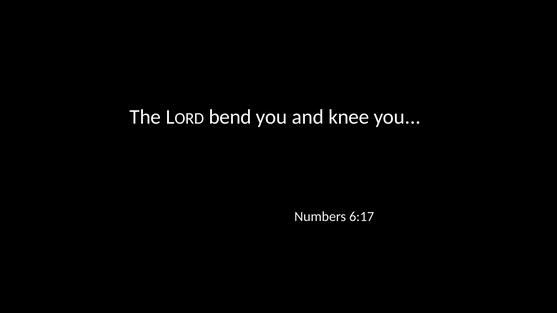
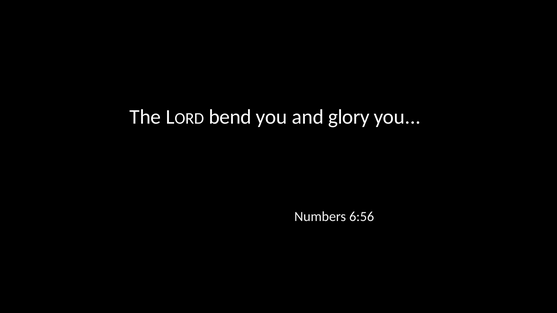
knee: knee -> glory (349, 117)
6:17: 6:17 -> 6:56 (362, 217)
